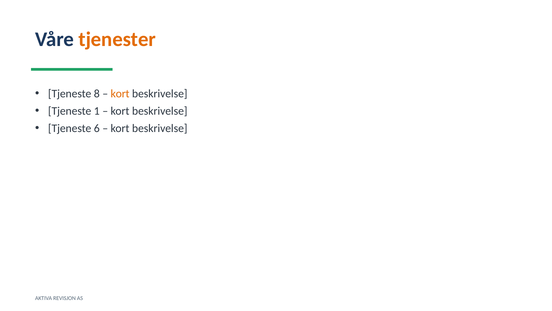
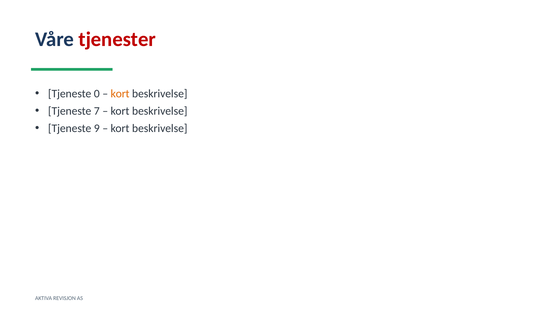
tjenester colour: orange -> red (117, 39)
8: 8 -> 0 (97, 93)
1: 1 -> 7 (97, 111)
6: 6 -> 9 (97, 128)
